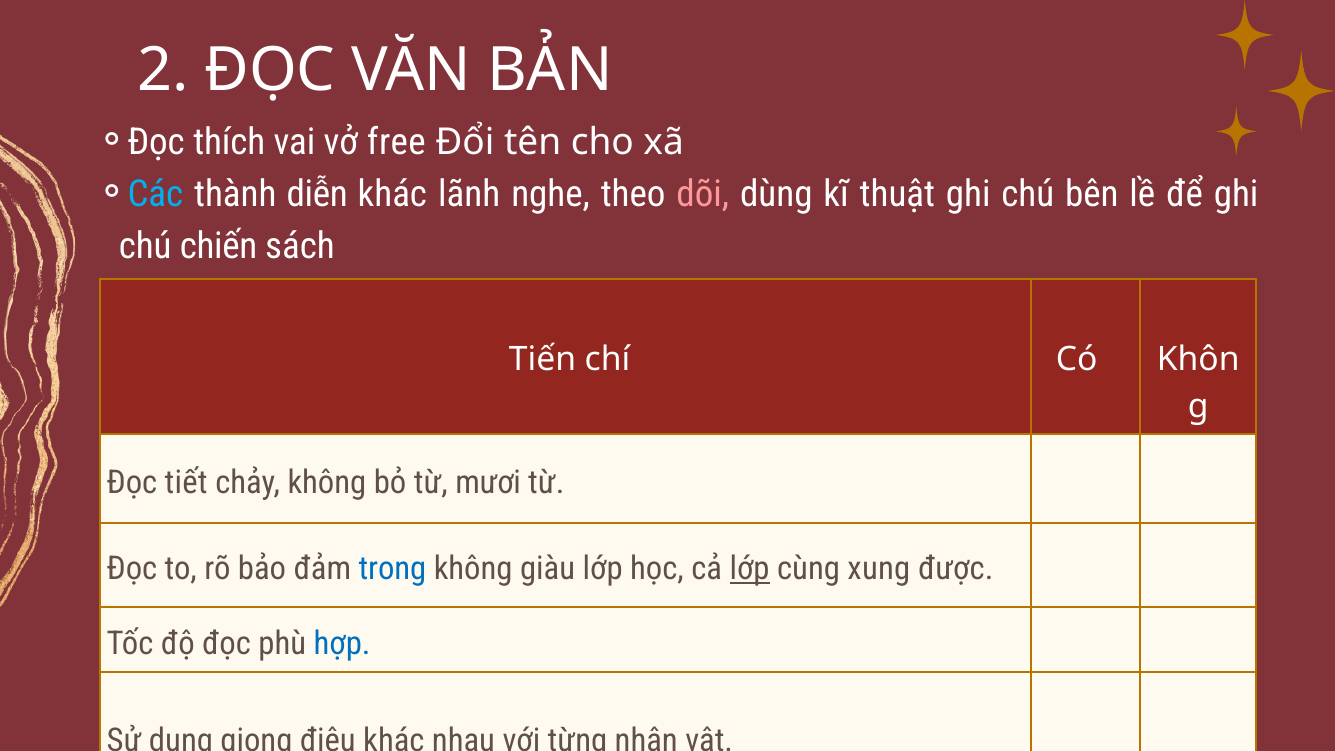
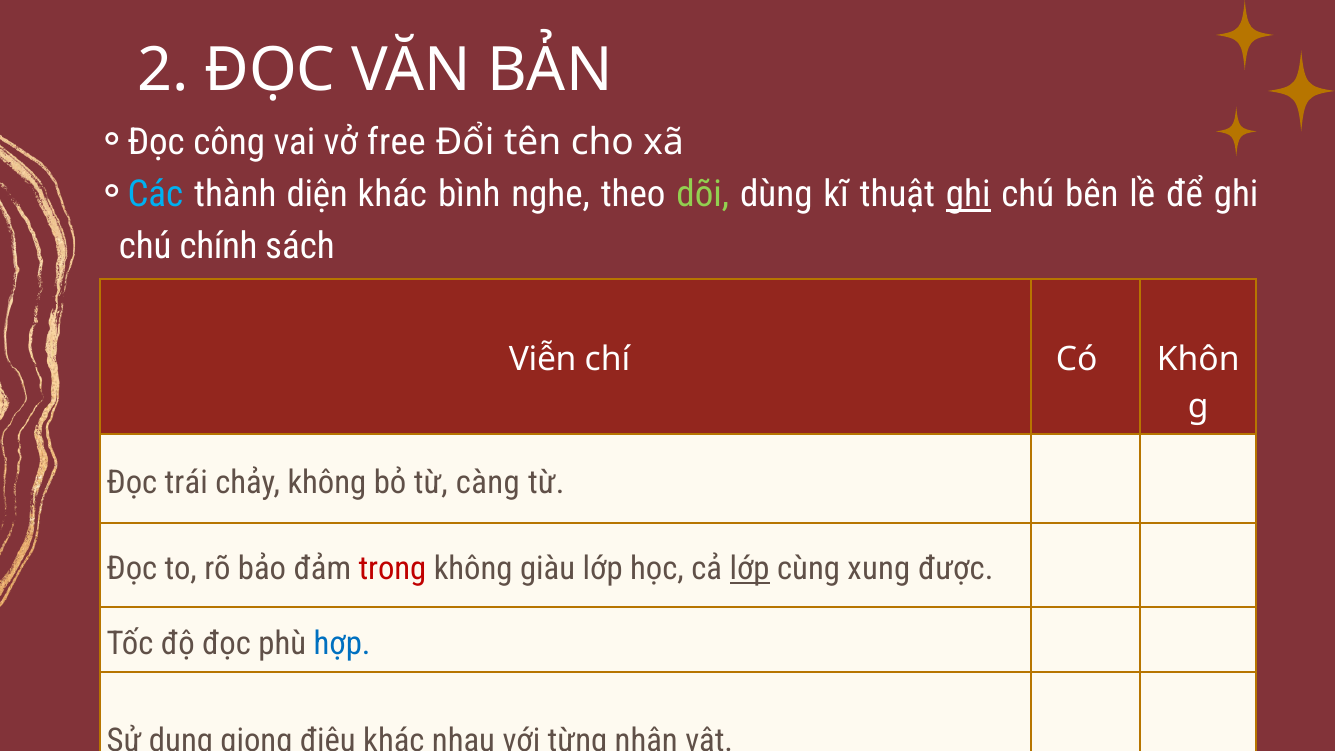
thích: thích -> công (229, 143)
diễn: diễn -> diện (317, 195)
lãnh: lãnh -> bình (469, 195)
dõi colour: pink -> light green (703, 195)
ghi underline: none -> present (968, 195)
chiến: chiến -> chính (219, 247)
Tiến: Tiến -> Viễn (543, 359)
tiết: tiết -> trái (186, 482)
mươi: mươi -> càng (488, 482)
trong colour: blue -> red (392, 569)
